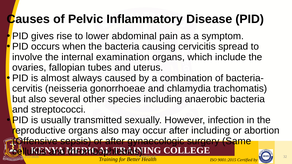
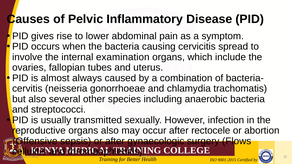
after including: including -> rectocele (211, 131)
Same: Same -> Flows (237, 141)
